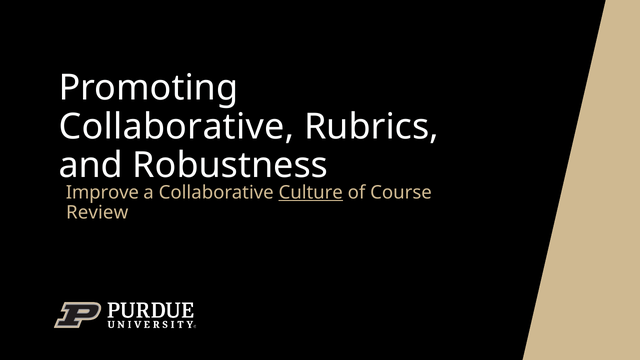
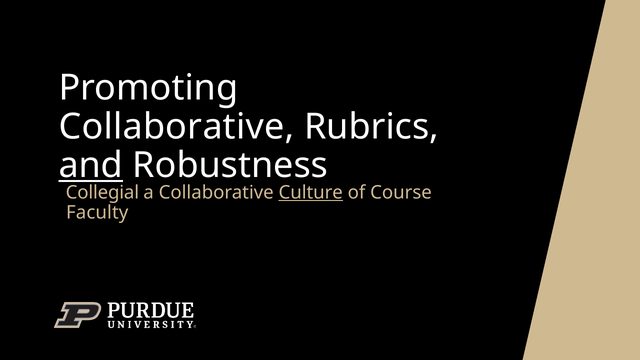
and underline: none -> present (91, 166)
Improve: Improve -> Collegial (102, 192)
Review: Review -> Faculty (97, 213)
